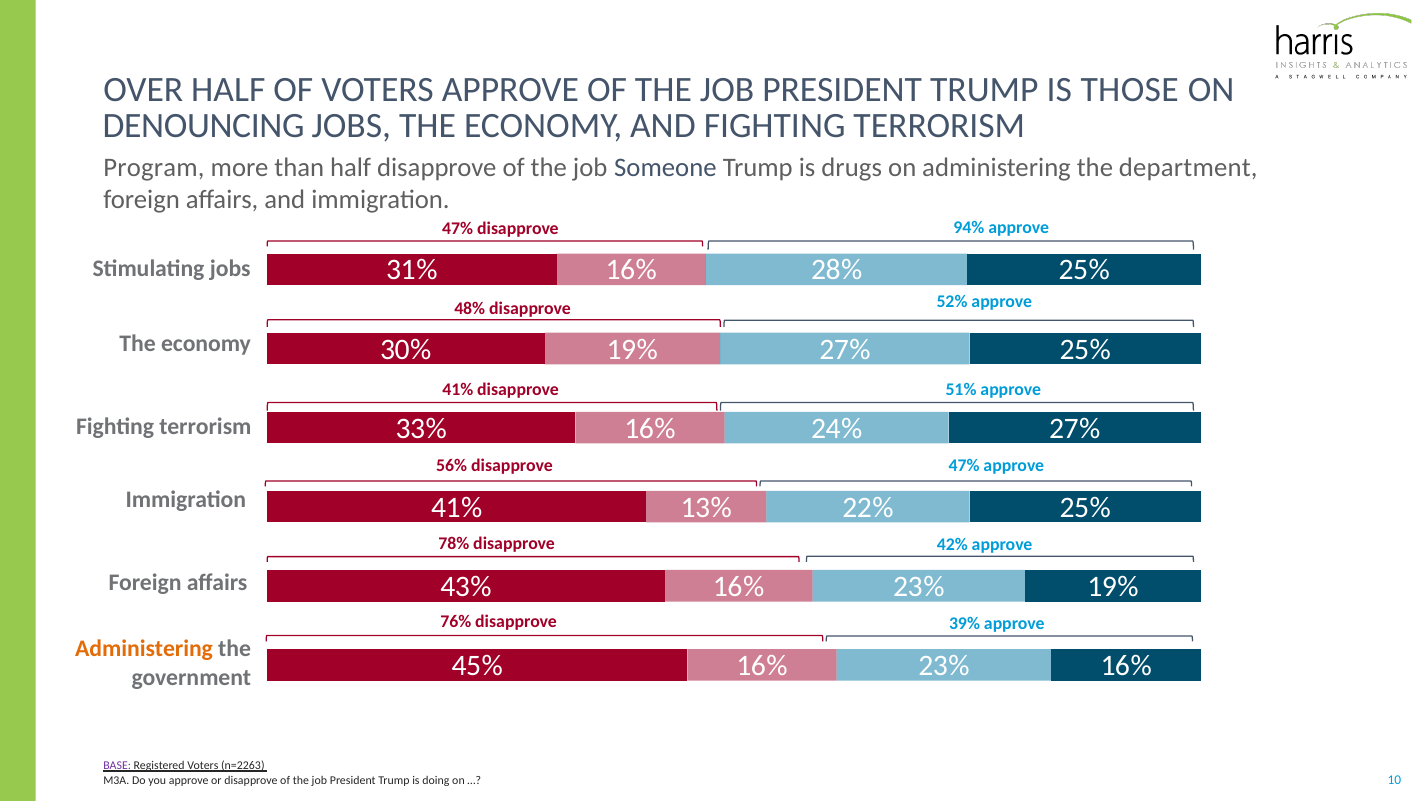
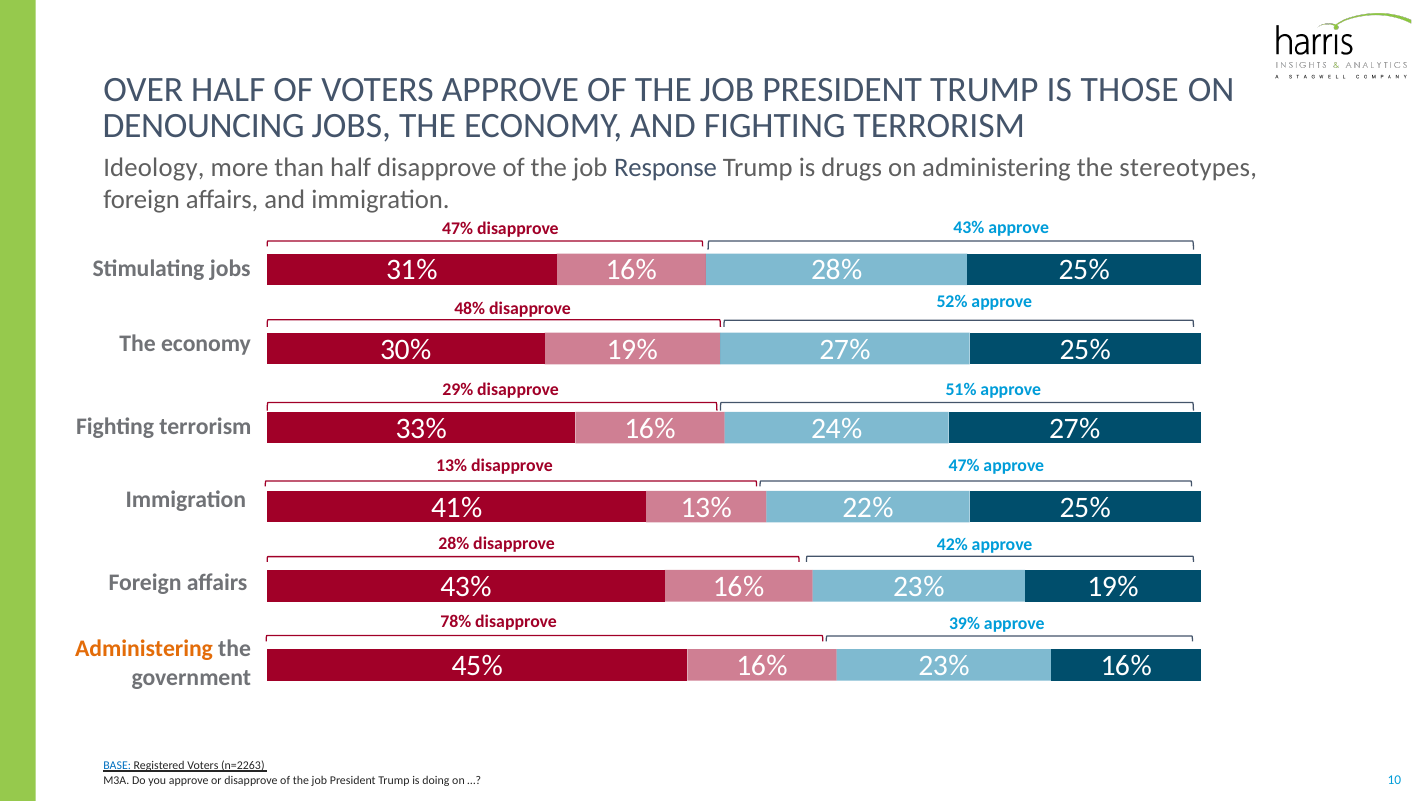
Program: Program -> Ideology (154, 168)
Someone: Someone -> Response (666, 168)
department: department -> stereotypes (1188, 168)
disapprove 94%: 94% -> 43% (969, 228)
41%: 41% -> 29% (458, 390)
56%: 56% -> 13% (452, 465)
78%: 78% -> 28% (454, 544)
76%: 76% -> 78% (456, 623)
BASE colour: purple -> blue (117, 766)
